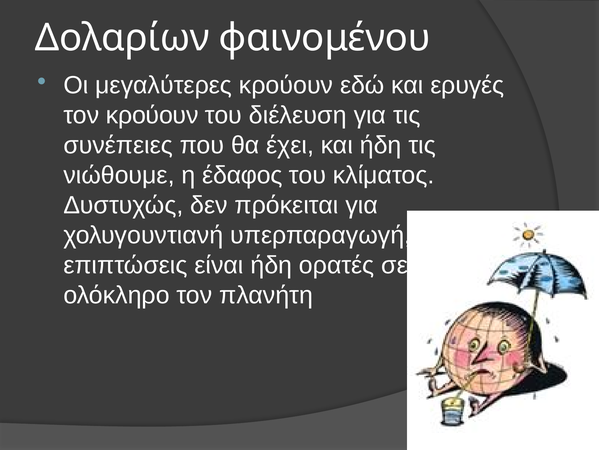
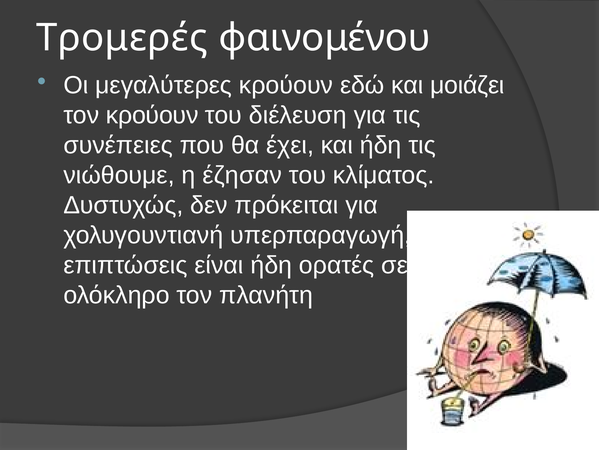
Δολαρίων: Δολαρίων -> Τρομερές (122, 38)
ερυγές: ερυγές -> μοιάζει (467, 85)
έδαφος: έδαφος -> έζησαν (242, 175)
